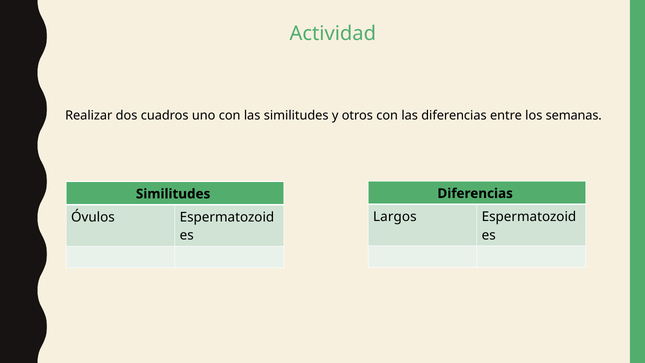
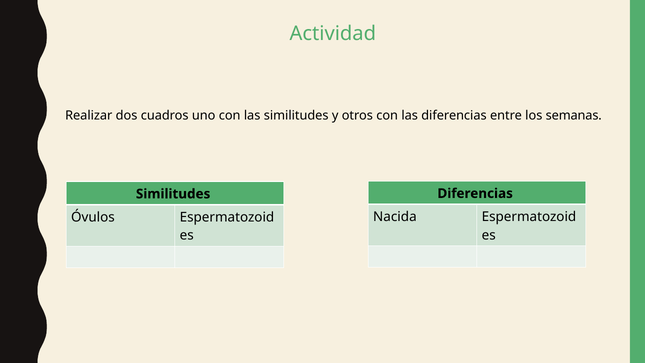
Largos: Largos -> Nacida (395, 217)
